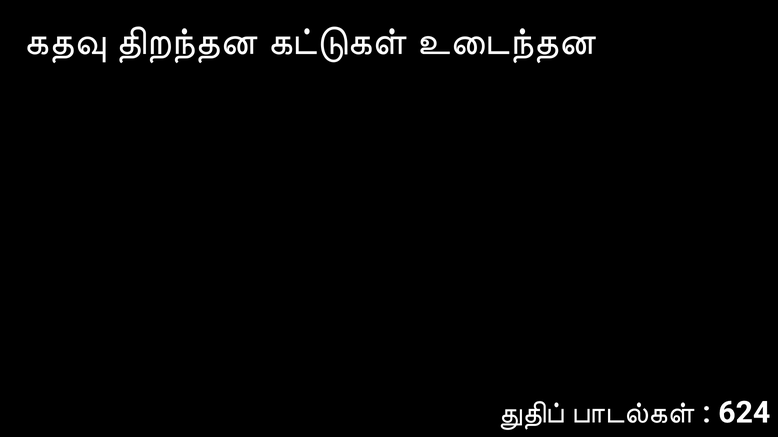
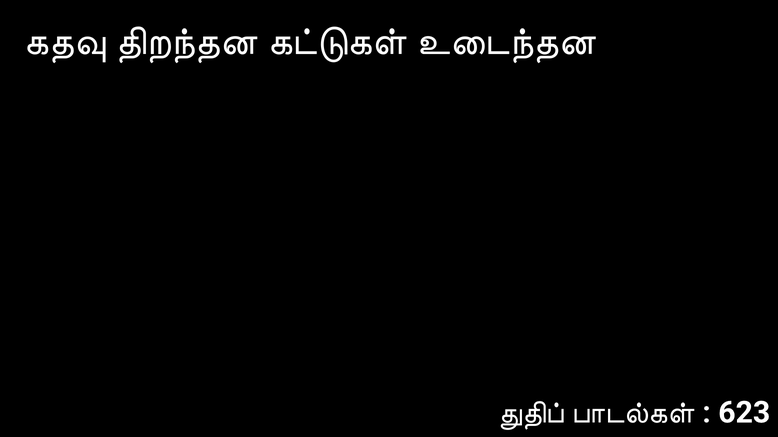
624: 624 -> 623 (744, 413)
